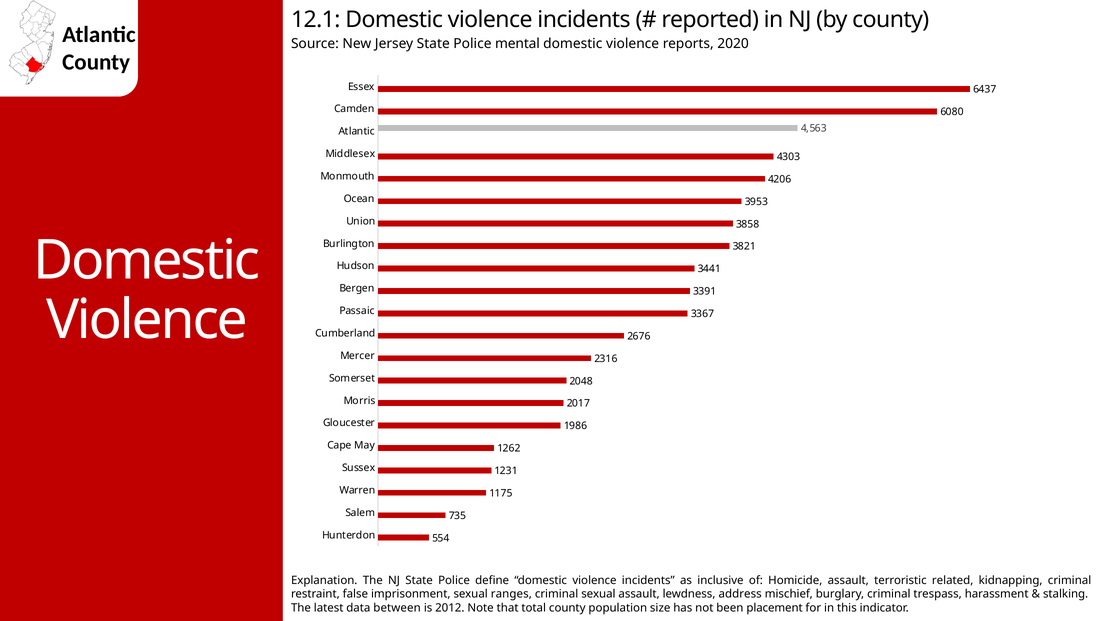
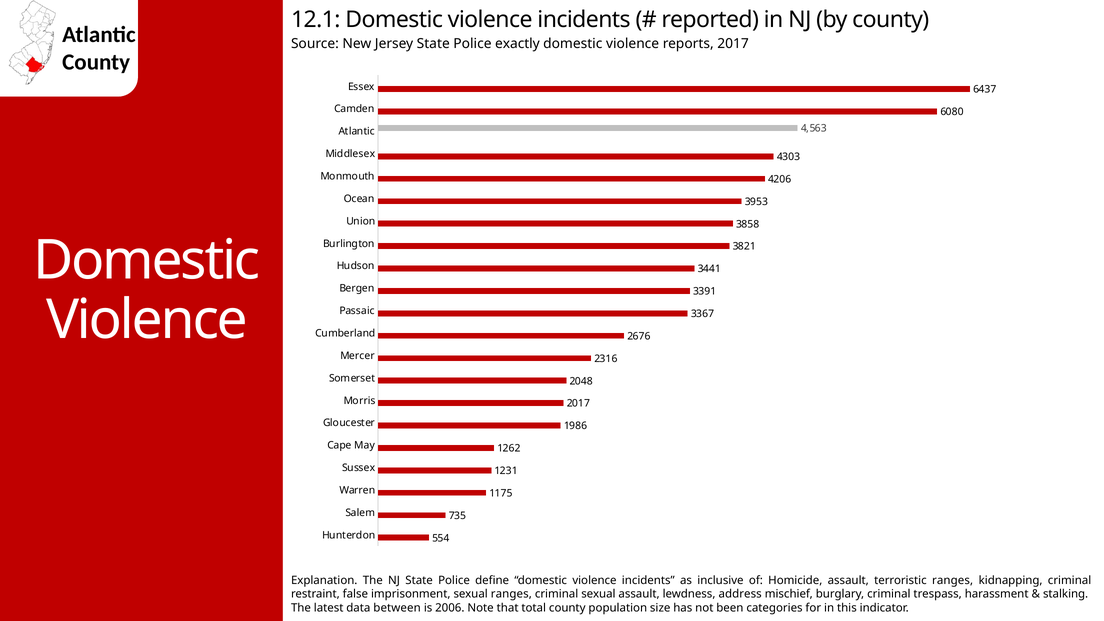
mental: mental -> exactly (517, 44)
reports 2020: 2020 -> 2017 (733, 44)
terroristic related: related -> ranges (953, 580)
2012: 2012 -> 2006 (450, 608)
placement: placement -> categories (775, 608)
